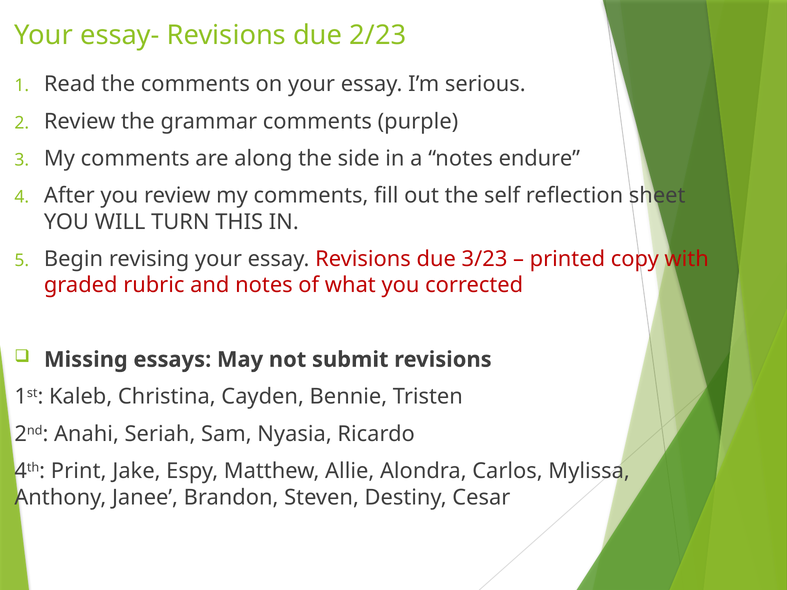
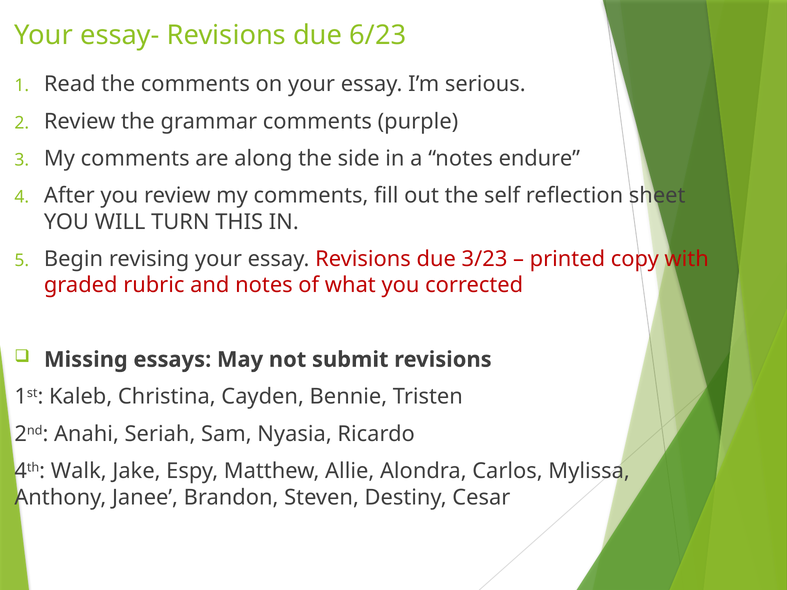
2/23: 2/23 -> 6/23 (378, 35)
Print: Print -> Walk (79, 471)
